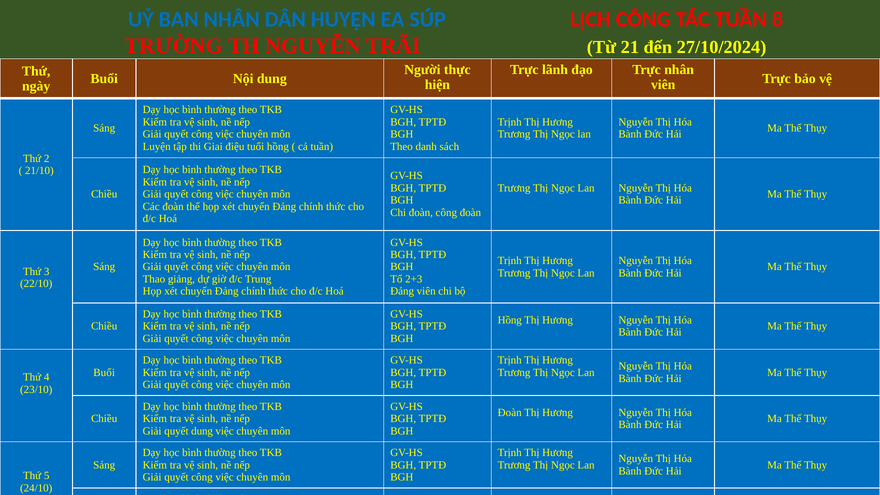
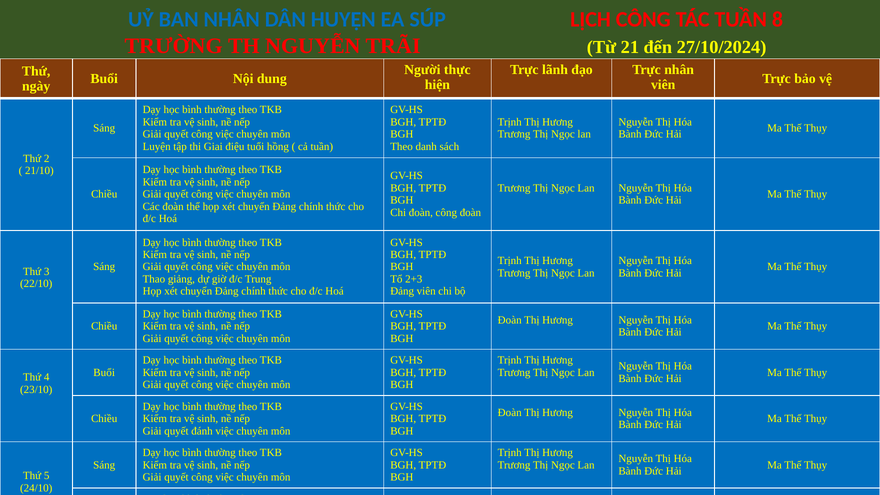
Hồng: Hồng -> Đoàn (510, 320)
quyết dung: dung -> đánh (202, 431)
